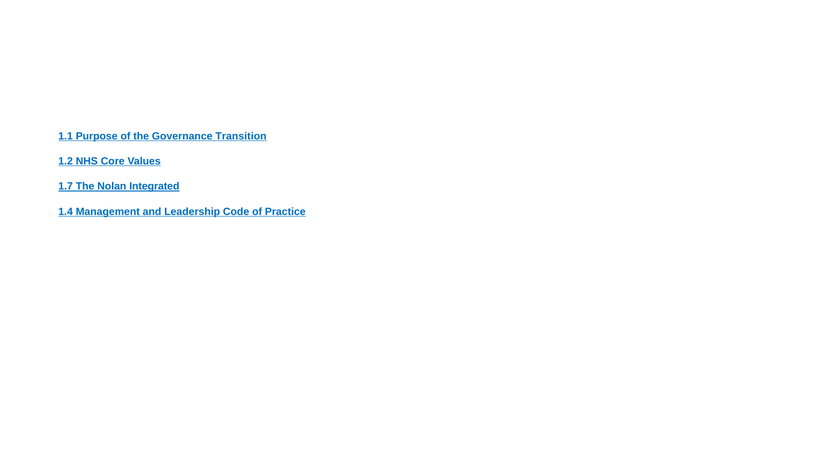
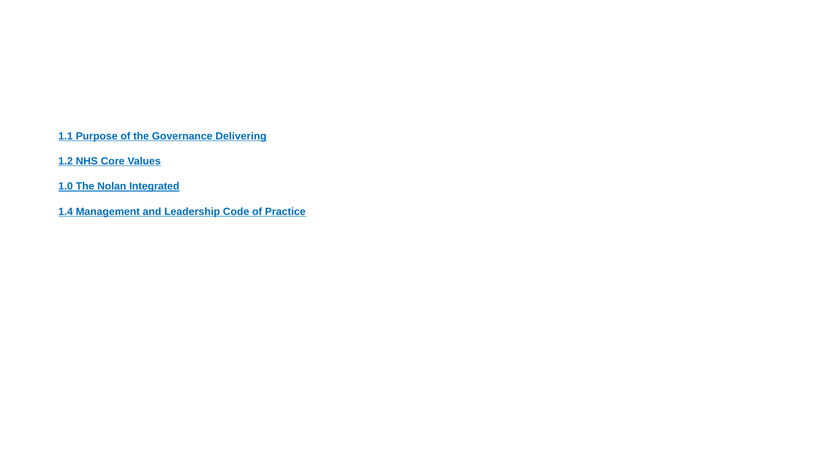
Transition: Transition -> Delivering (241, 136)
1.7: 1.7 -> 1.0 (66, 186)
